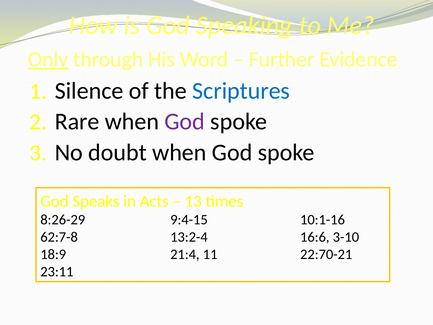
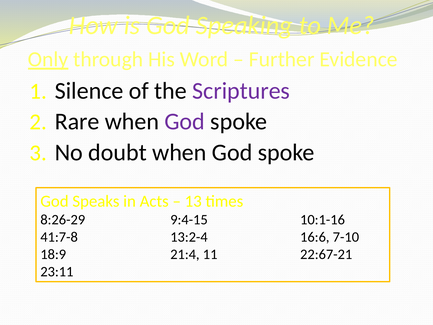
Scriptures colour: blue -> purple (241, 91)
62:7-8: 62:7-8 -> 41:7-8 (59, 237)
3-10: 3-10 -> 7-10 (346, 237)
22:70-21: 22:70-21 -> 22:67-21 (326, 254)
